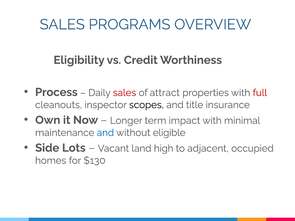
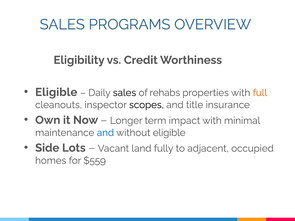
Process: Process -> Eligible (56, 92)
sales colour: red -> black (124, 93)
attract: attract -> rehabs (165, 93)
full colour: red -> orange (260, 93)
high: high -> fully (164, 149)
$130: $130 -> $559 (95, 161)
